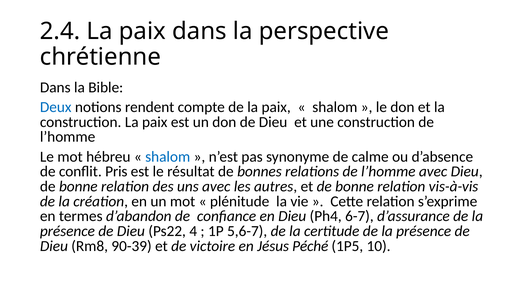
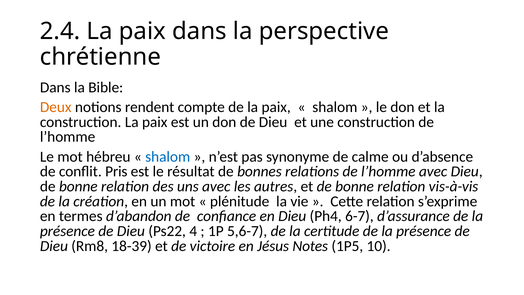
Deux colour: blue -> orange (56, 107)
90-39: 90-39 -> 18-39 (132, 246)
Péché: Péché -> Notes (310, 246)
